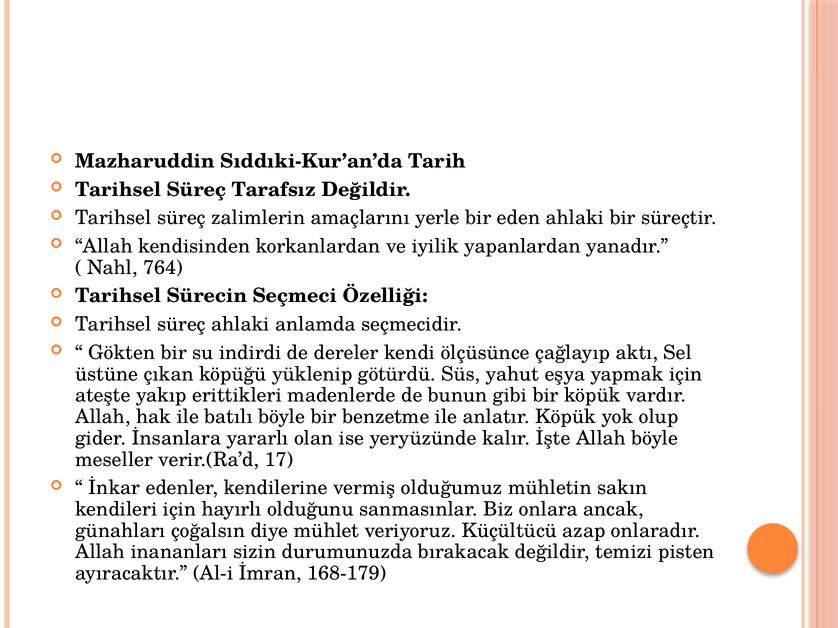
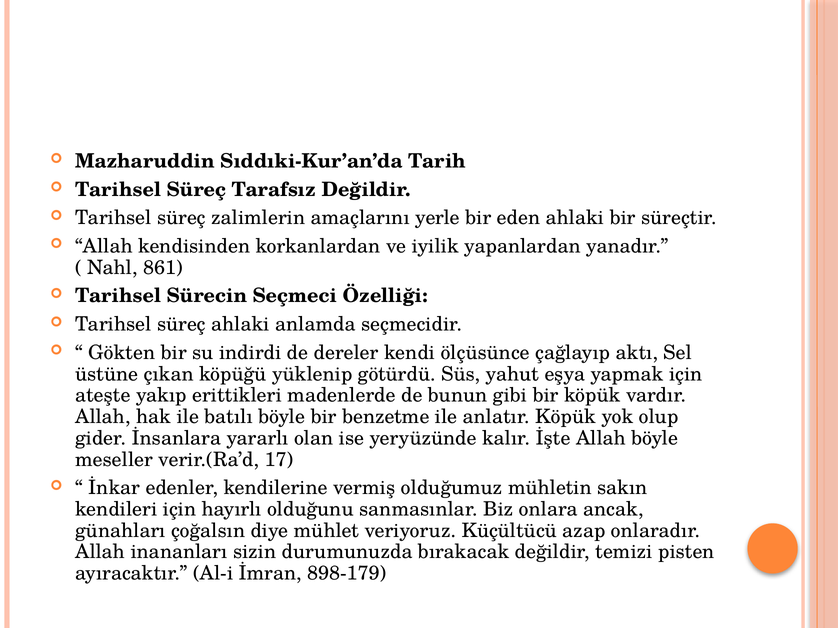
764: 764 -> 861 (163, 268)
168-179: 168-179 -> 898-179 (347, 574)
